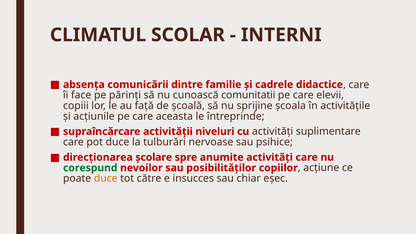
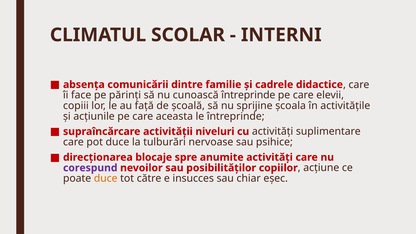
cunoască comunitatii: comunitatii -> întreprinde (248, 95)
şcolare: şcolare -> blocaje (154, 157)
corespund colour: green -> purple (90, 168)
